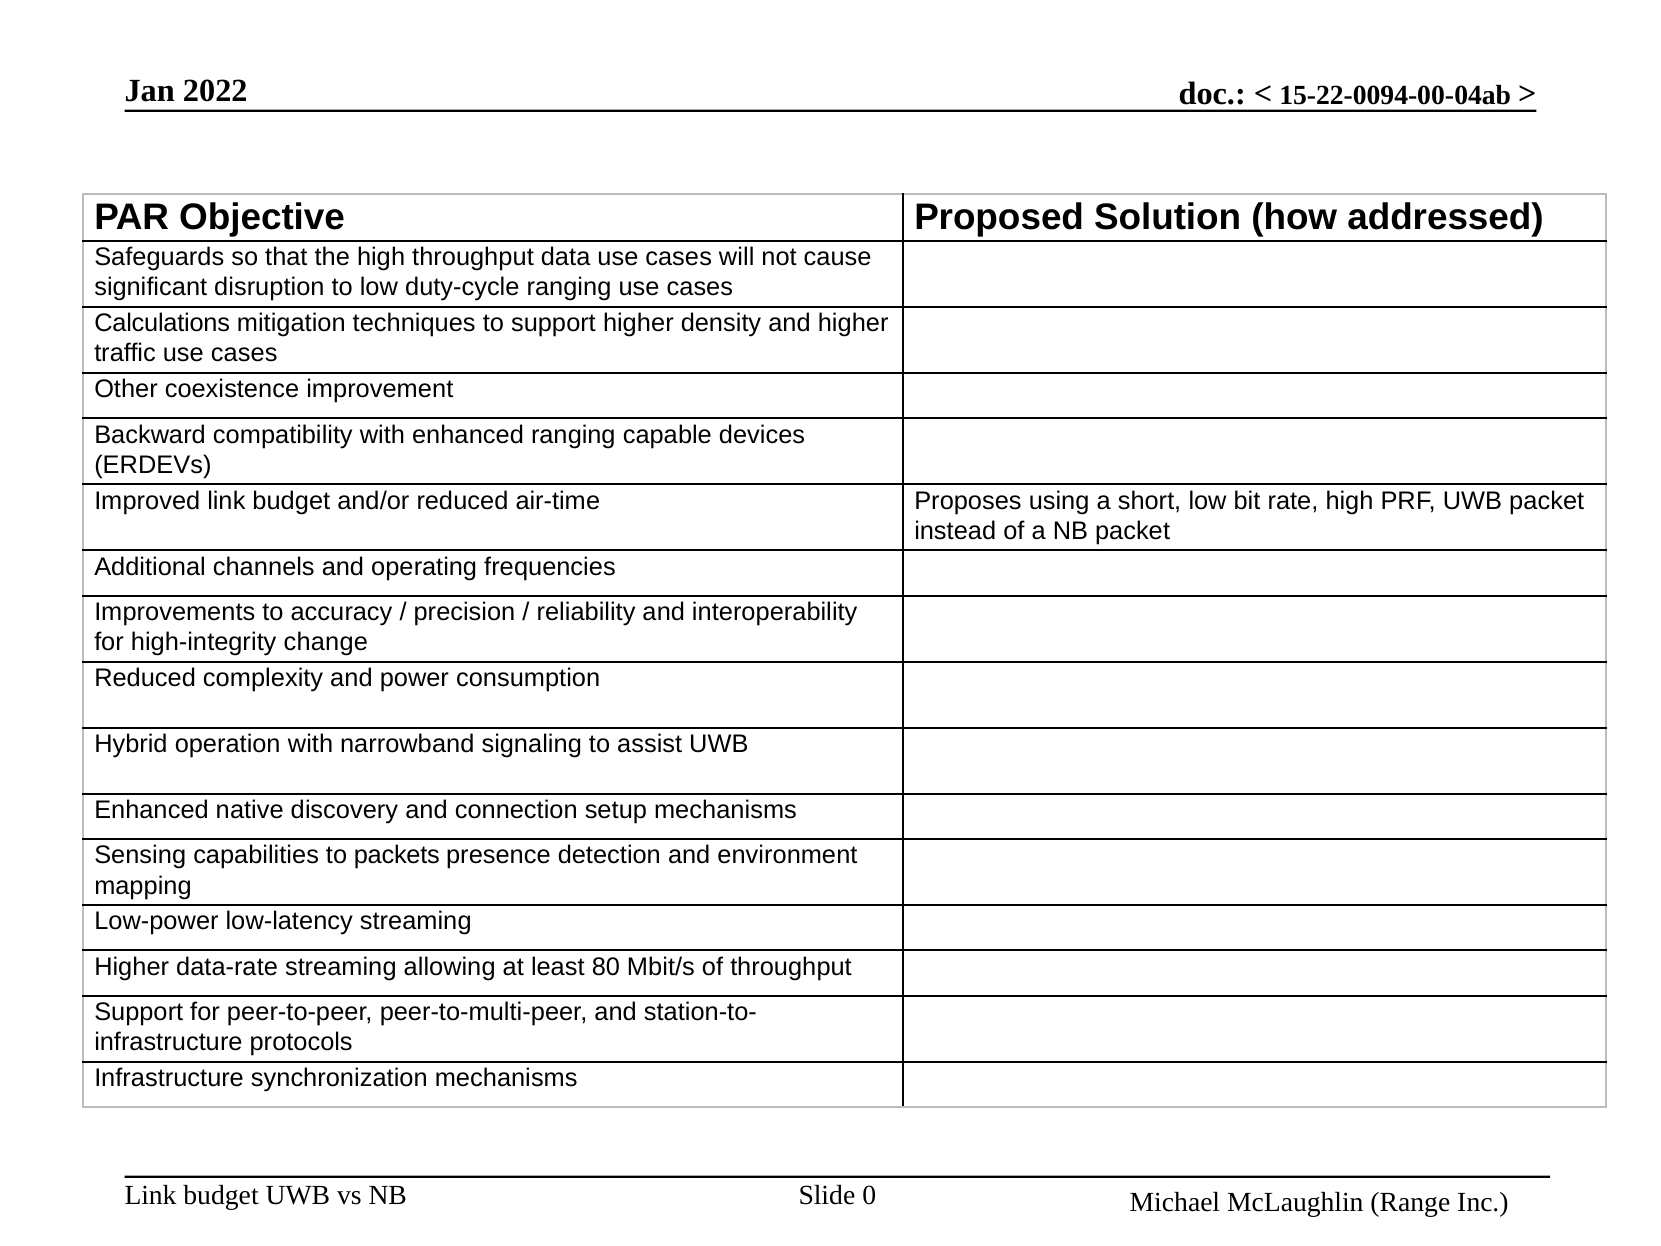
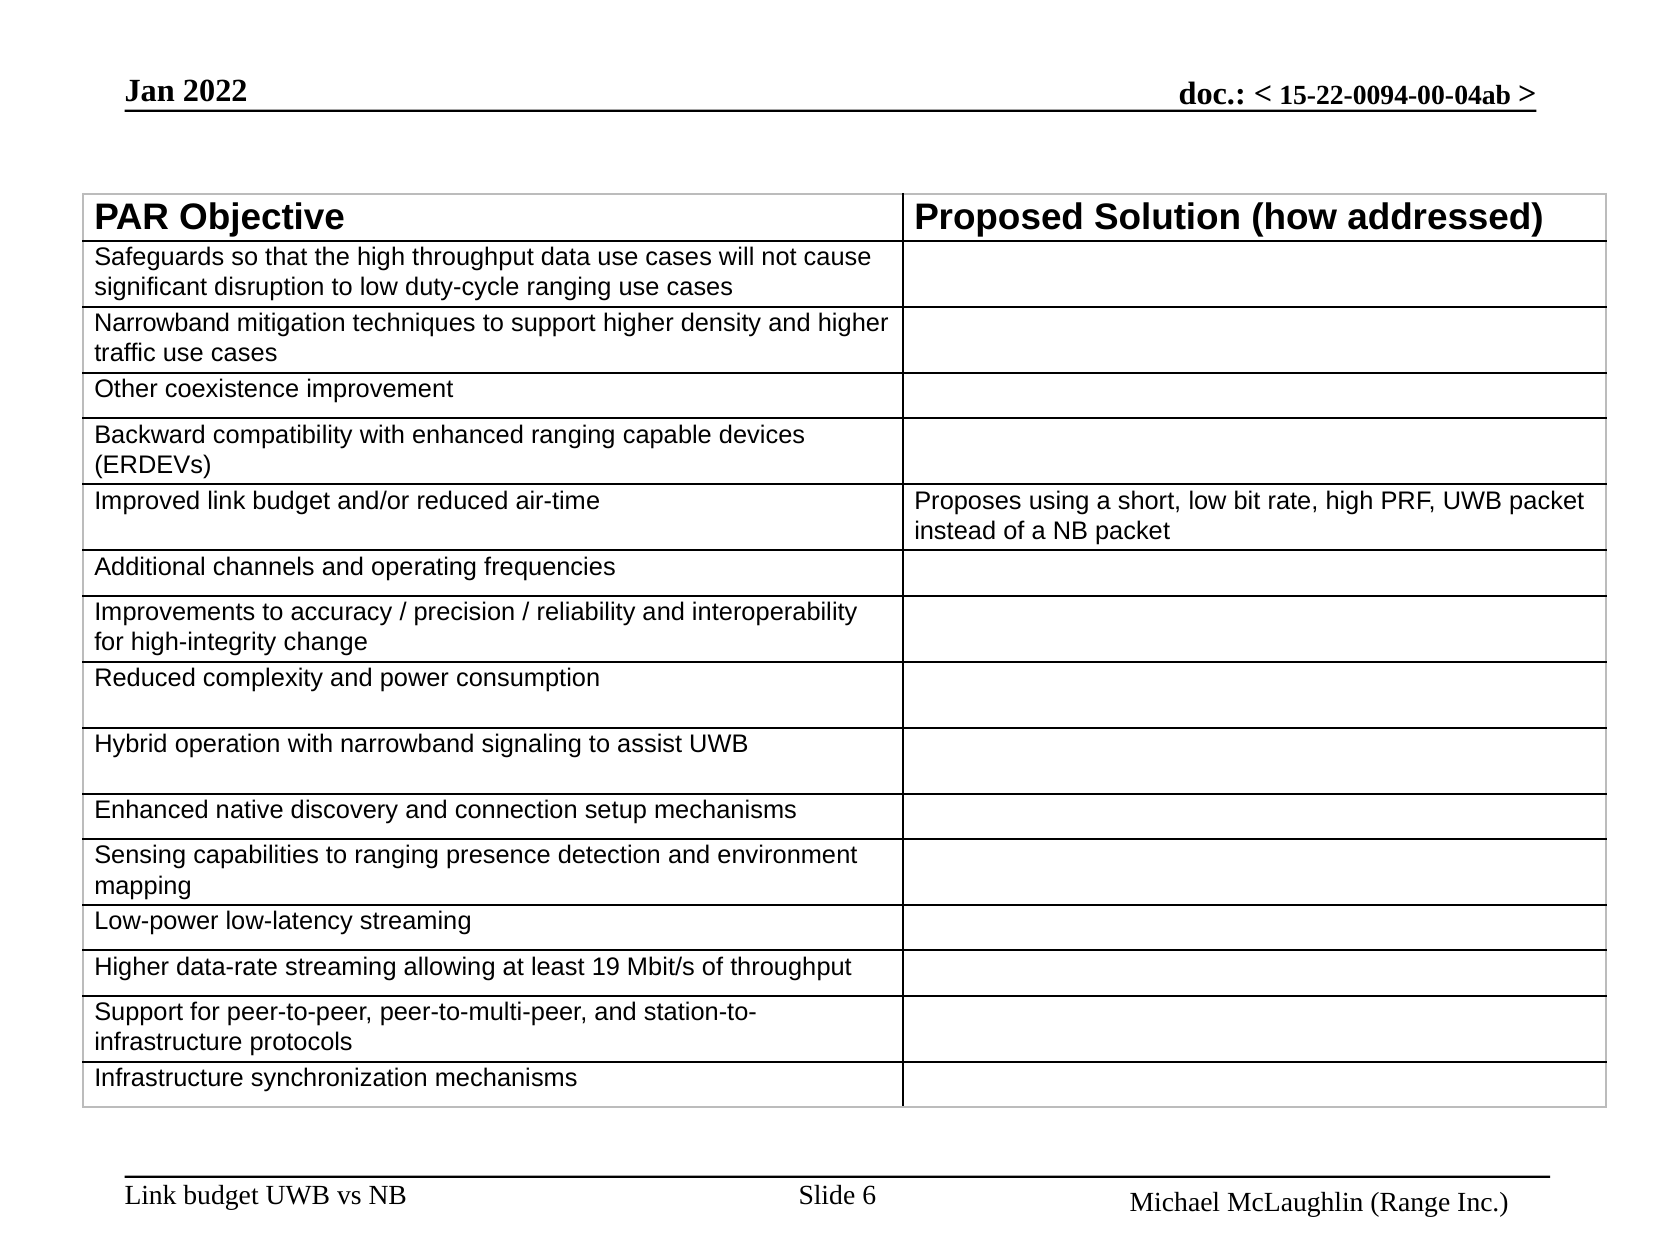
Calculations: Calculations -> Narrowband (162, 323)
to packets: packets -> ranging (397, 855)
80: 80 -> 19 (606, 967)
0: 0 -> 6 (869, 1195)
